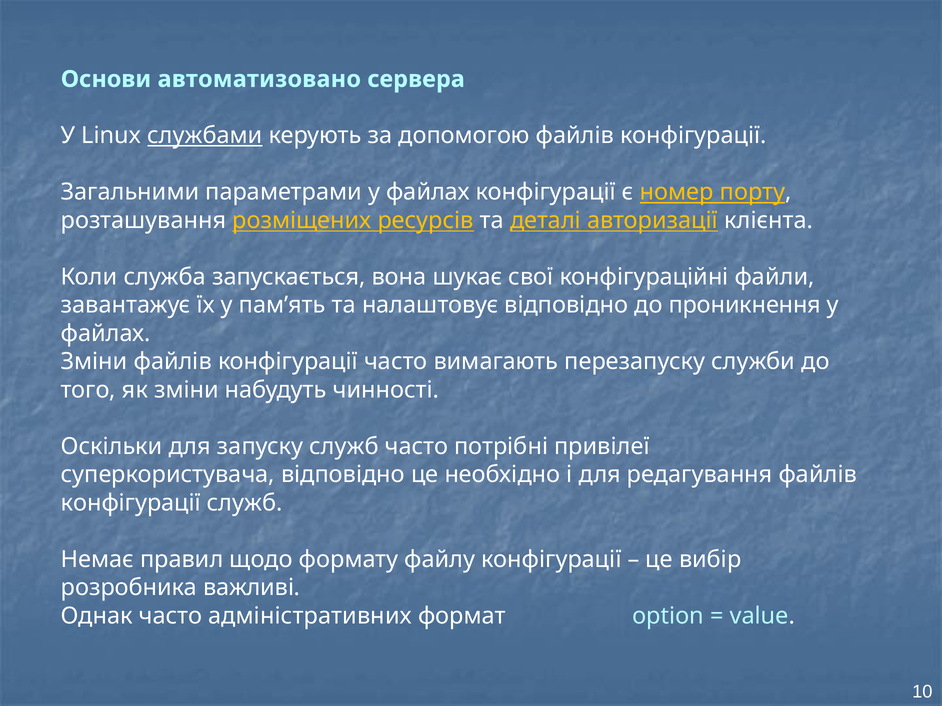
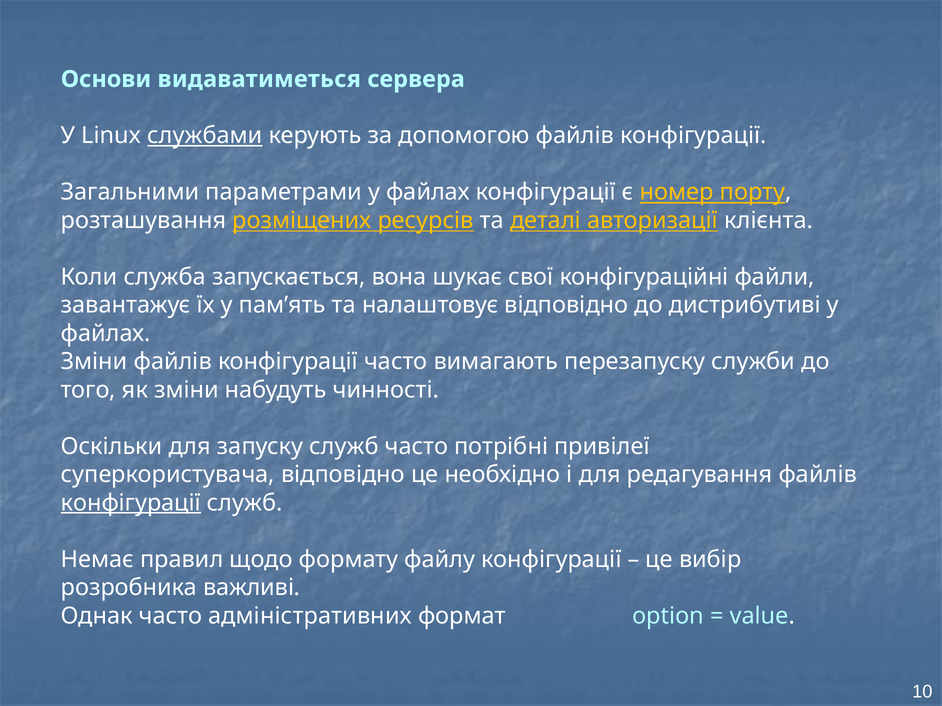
автоматизовано: автоматизовано -> видаватиметься (259, 79)
проникнення: проникнення -> дистрибутиві (745, 305)
конфігурації underline: none -> present (131, 503)
